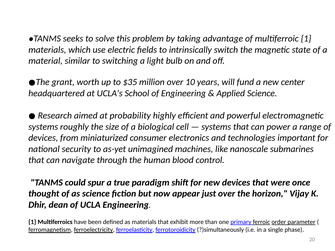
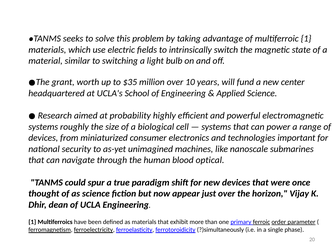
control: control -> optical (210, 160)
